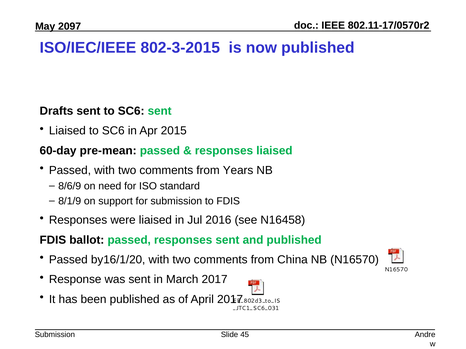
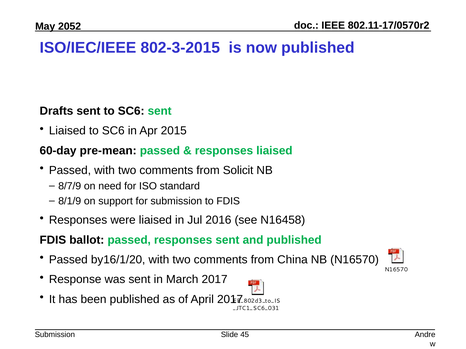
2097: 2097 -> 2052 (70, 26)
Years: Years -> Solicit (238, 171)
8/6/9: 8/6/9 -> 8/7/9 (70, 186)
